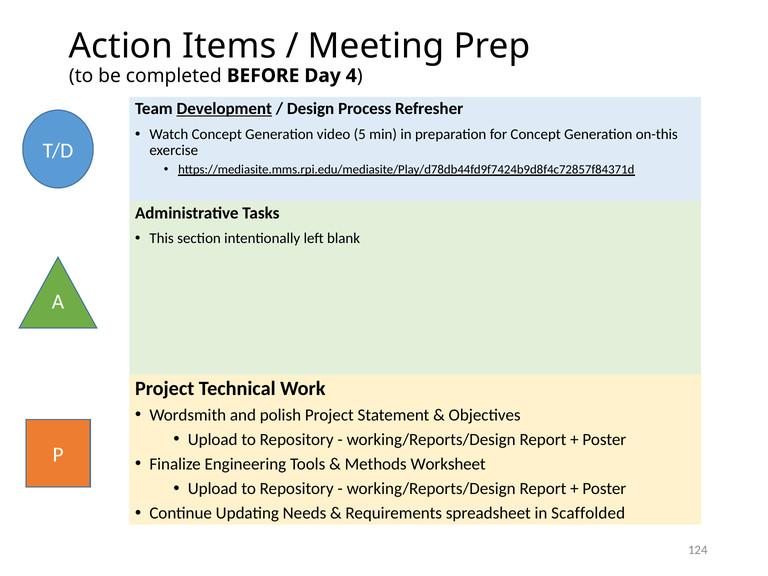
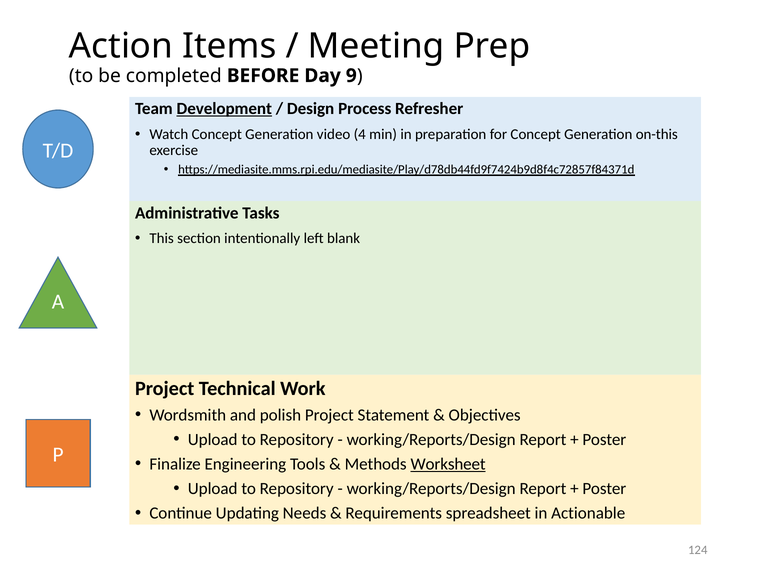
4: 4 -> 9 (351, 76)
5: 5 -> 4 (360, 134)
Worksheet underline: none -> present (448, 464)
Scaffolded: Scaffolded -> Actionable (588, 513)
